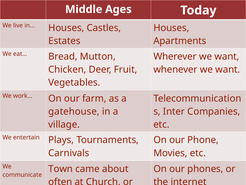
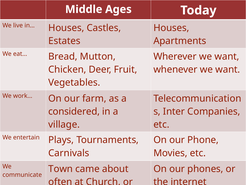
gatehouse: gatehouse -> considered (74, 111)
